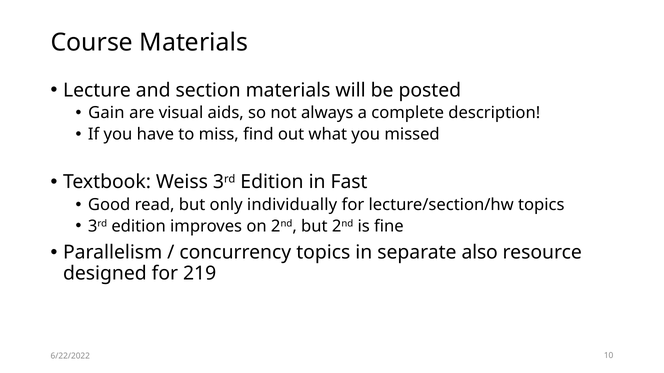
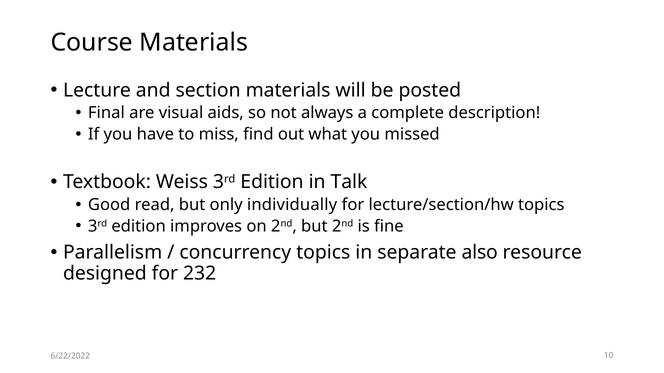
Gain: Gain -> Final (106, 113)
Fast: Fast -> Talk (349, 182)
219: 219 -> 232 (200, 274)
